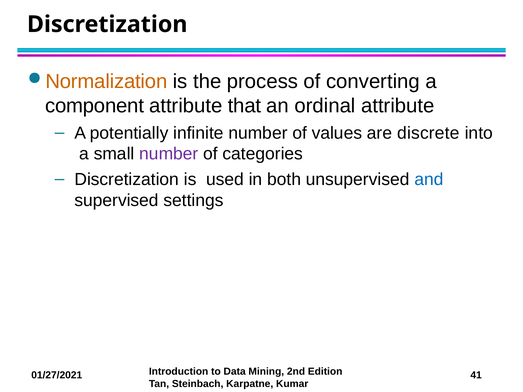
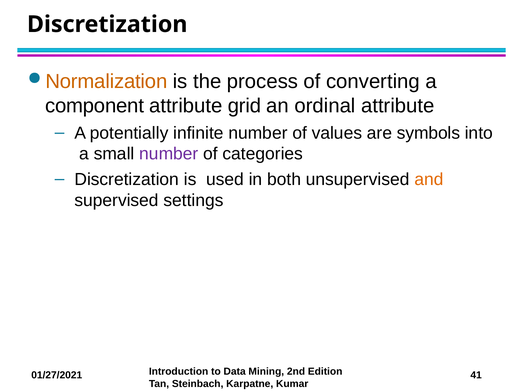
that: that -> grid (245, 106)
discrete: discrete -> symbols (429, 133)
and colour: blue -> orange (429, 180)
